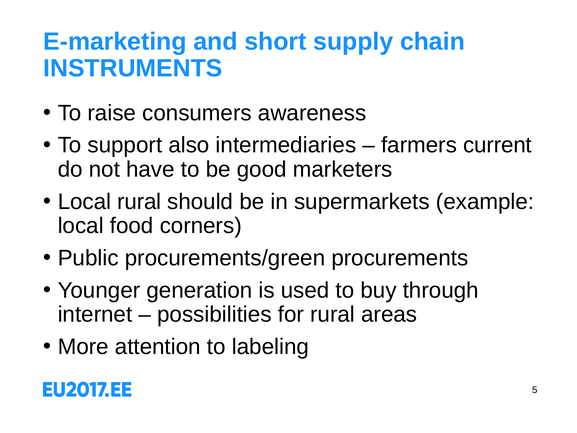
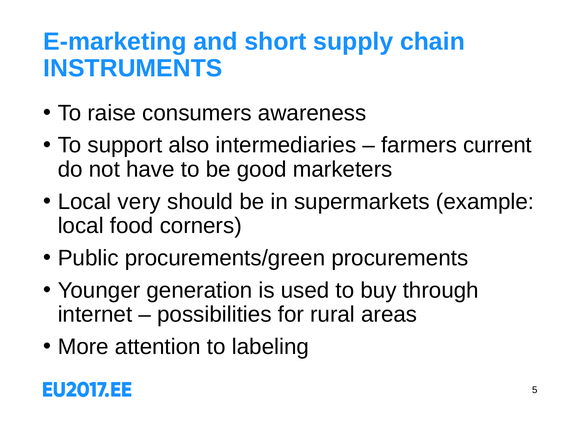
Local rural: rural -> very (139, 202)
